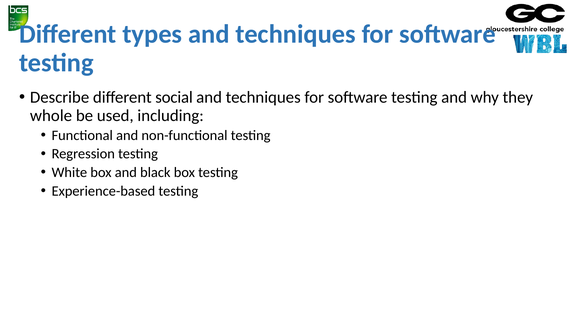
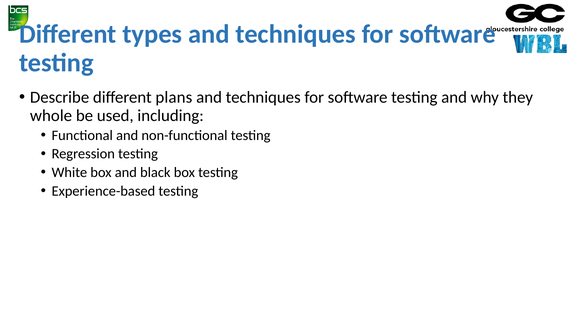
social: social -> plans (174, 98)
